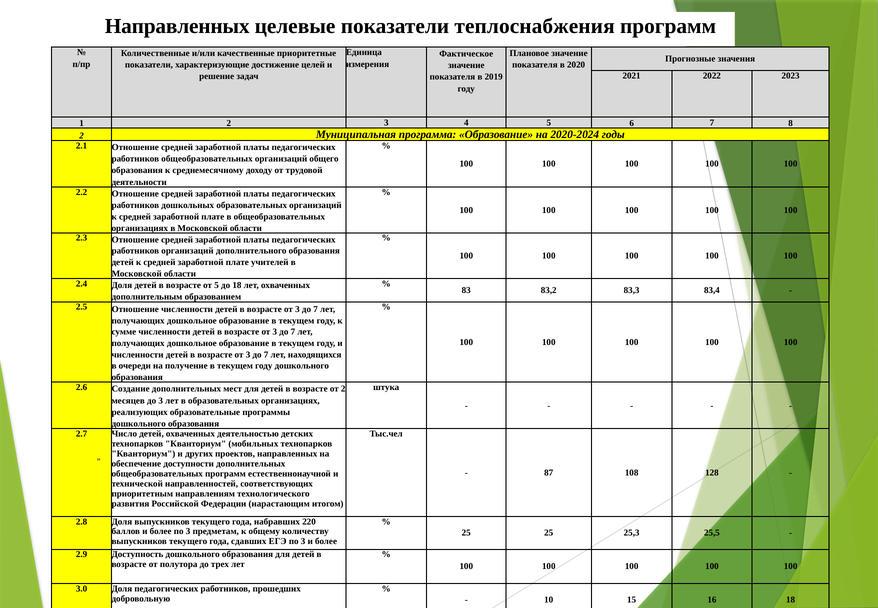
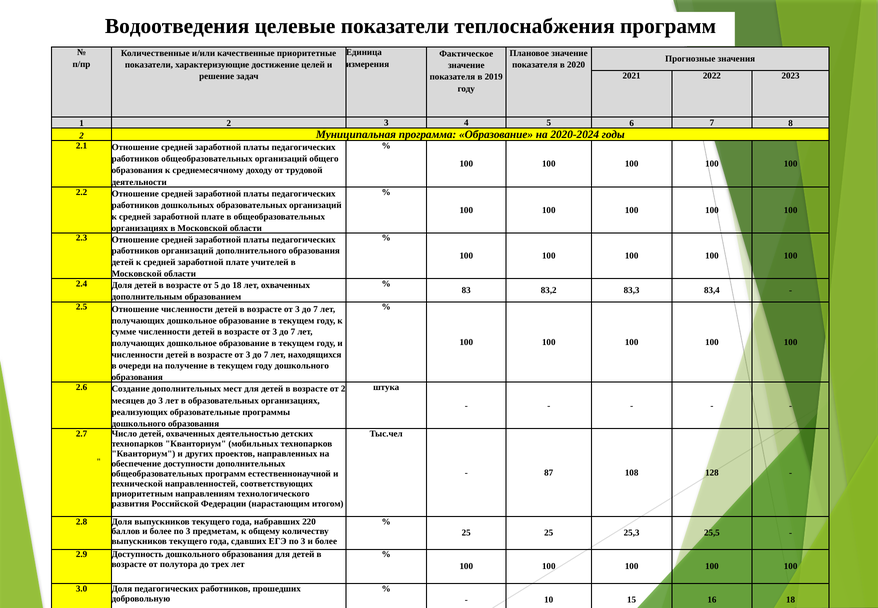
Направленных: Направленных -> Водоотведения (177, 26)
